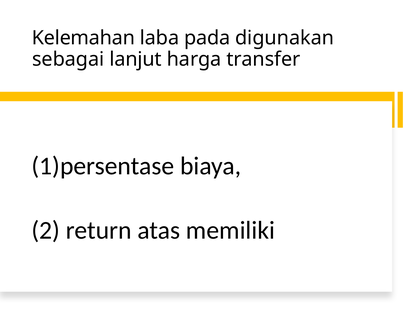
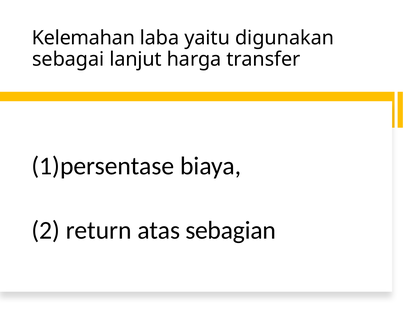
pada: pada -> yaitu (207, 38)
memiliki: memiliki -> sebagian (231, 230)
